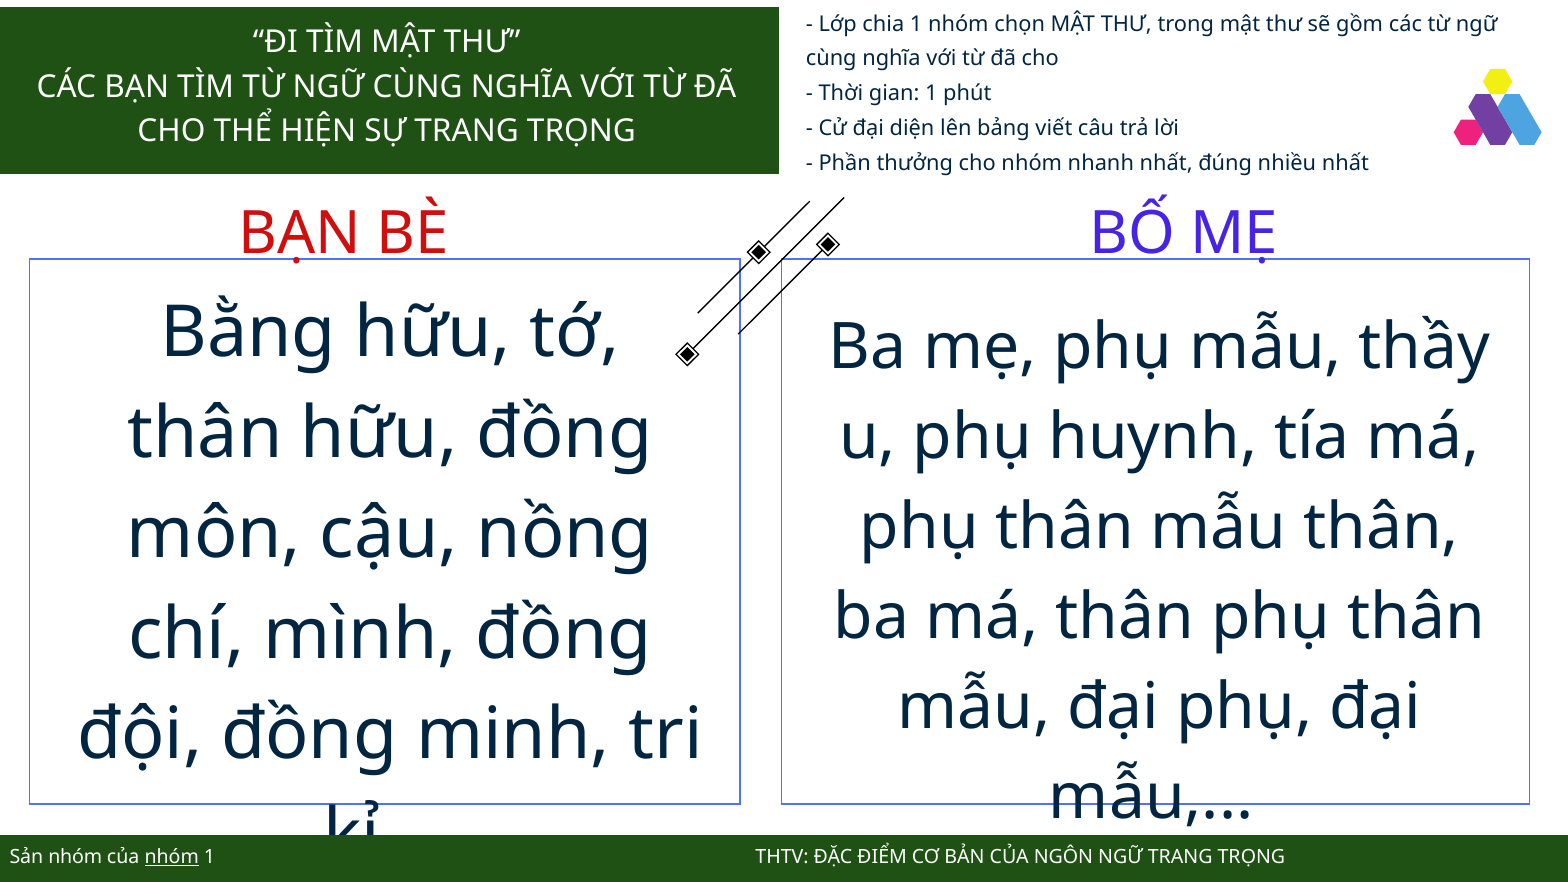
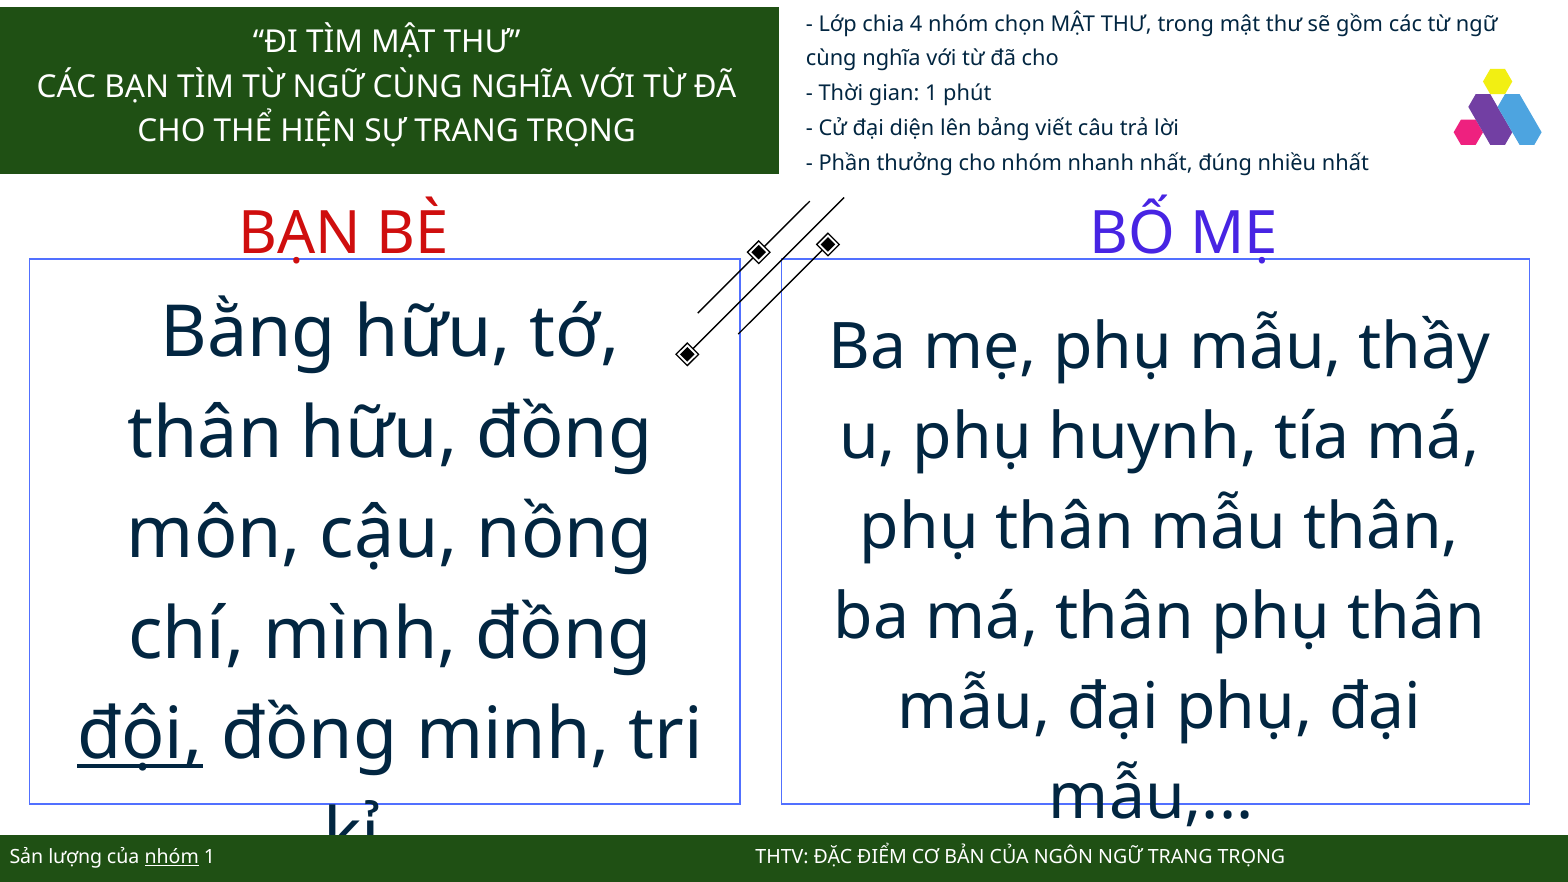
chia 1: 1 -> 4 (916, 24)
đội underline: none -> present (140, 735)
Sản nhóm: nhóm -> lượng (75, 857)
